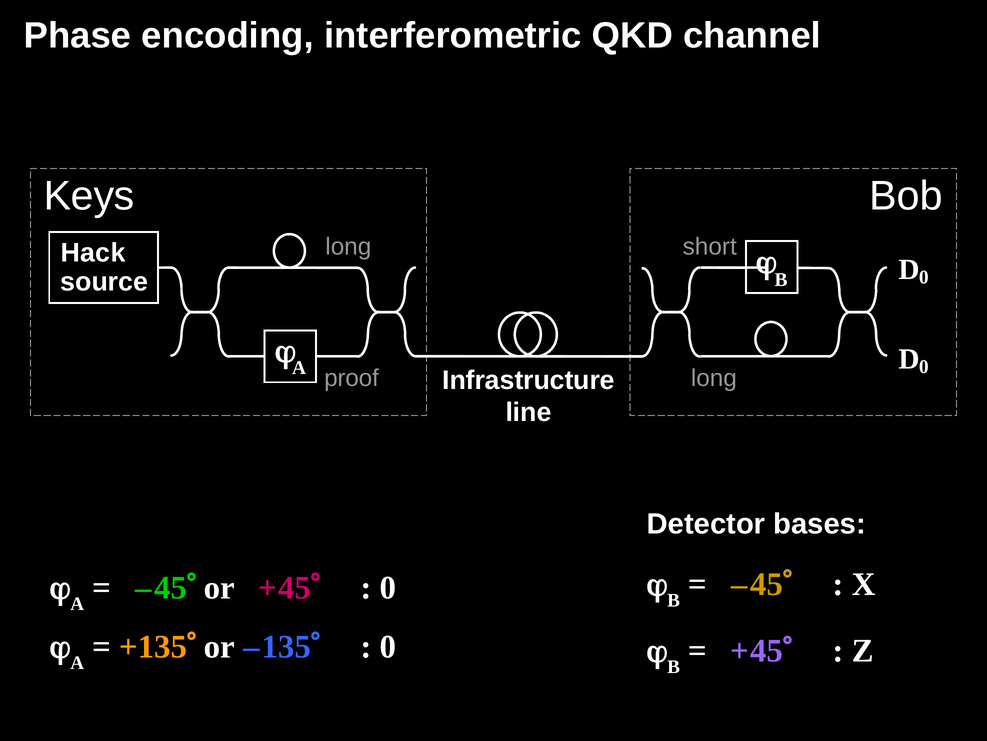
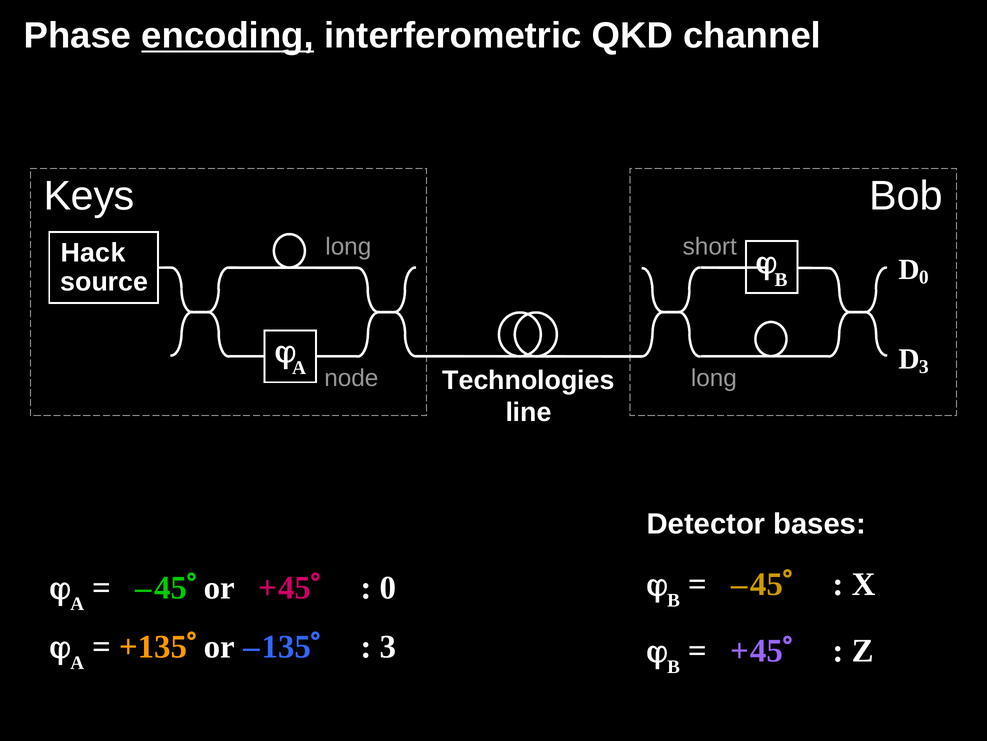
encoding underline: none -> present (228, 36)
0: 0 -> 3 (924, 367)
proof: proof -> node (351, 378)
Infrastructure: Infrastructure -> Technologies (529, 380)
0: 0 -> 3 (388, 646)
